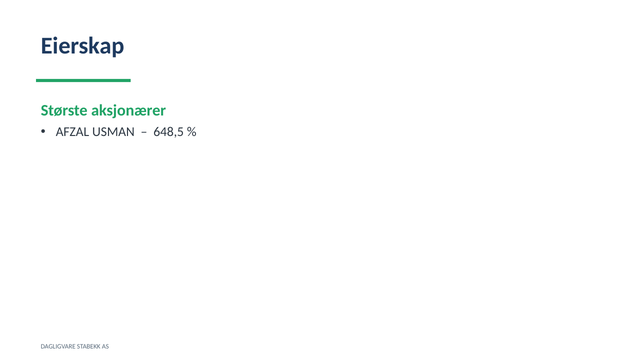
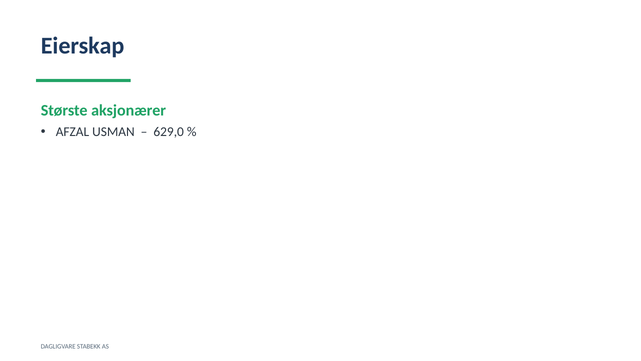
648,5: 648,5 -> 629,0 (169, 132)
